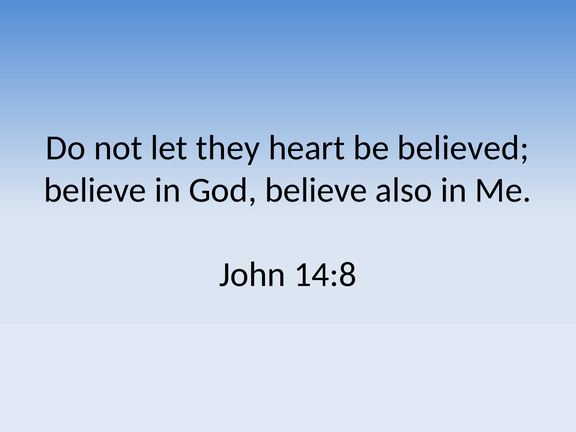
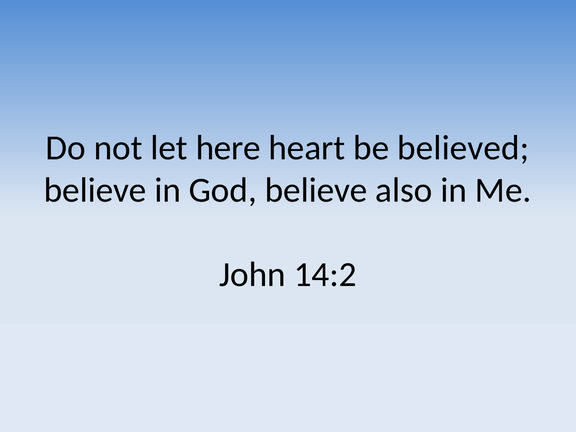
they: they -> here (228, 148)
14:8: 14:8 -> 14:2 (325, 275)
